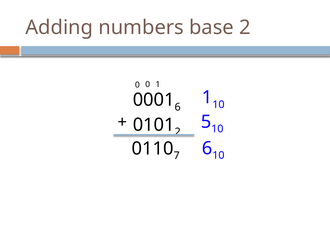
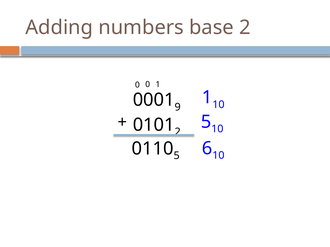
6: 6 -> 9 (178, 107)
7: 7 -> 5 (177, 156)
